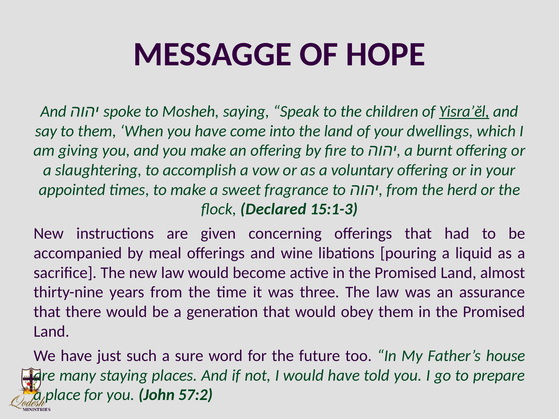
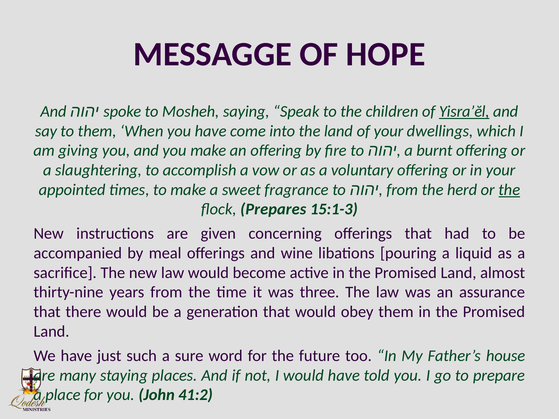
the underline: none -> present (509, 190)
Declared: Declared -> Prepares (273, 209)
57:2: 57:2 -> 41:2 (195, 395)
